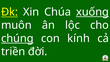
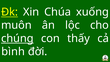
xuống underline: present -> none (92, 12)
kính: kính -> thấy (79, 38)
triền: triền -> bình (13, 52)
